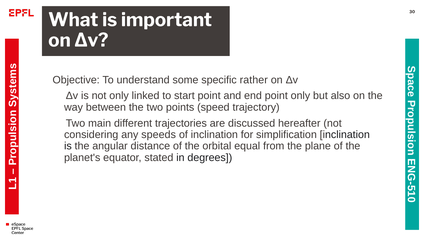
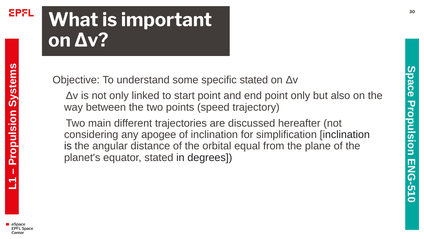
specific rather: rather -> stated (254, 80)
speeds: speeds -> apogee (159, 134)
